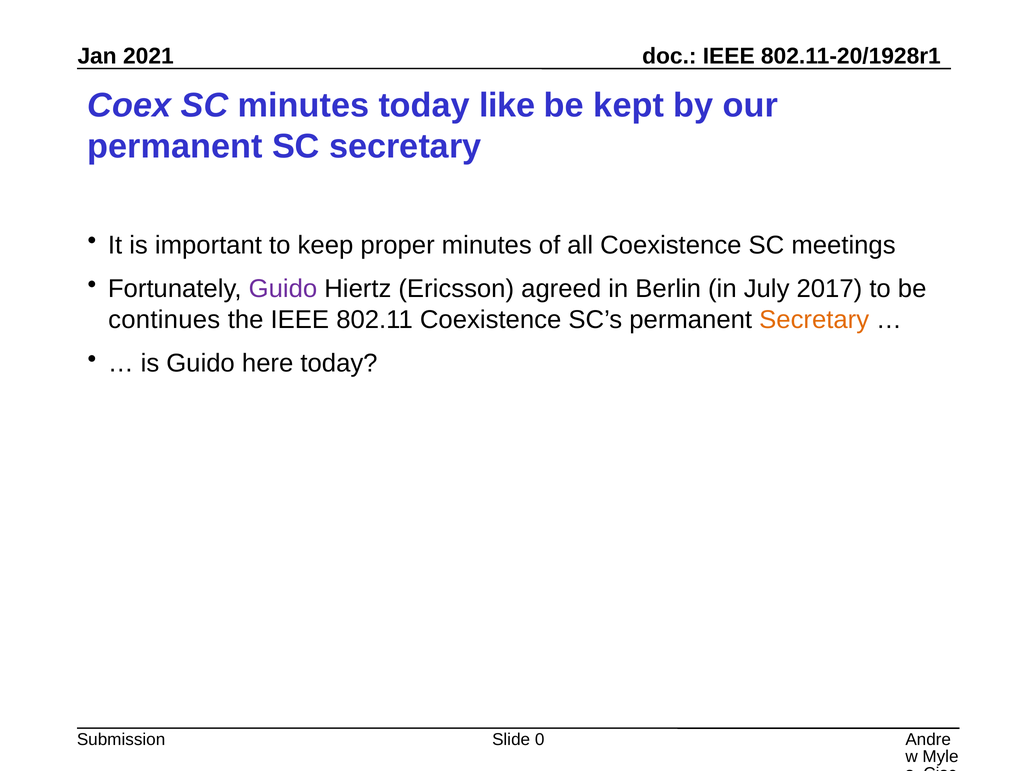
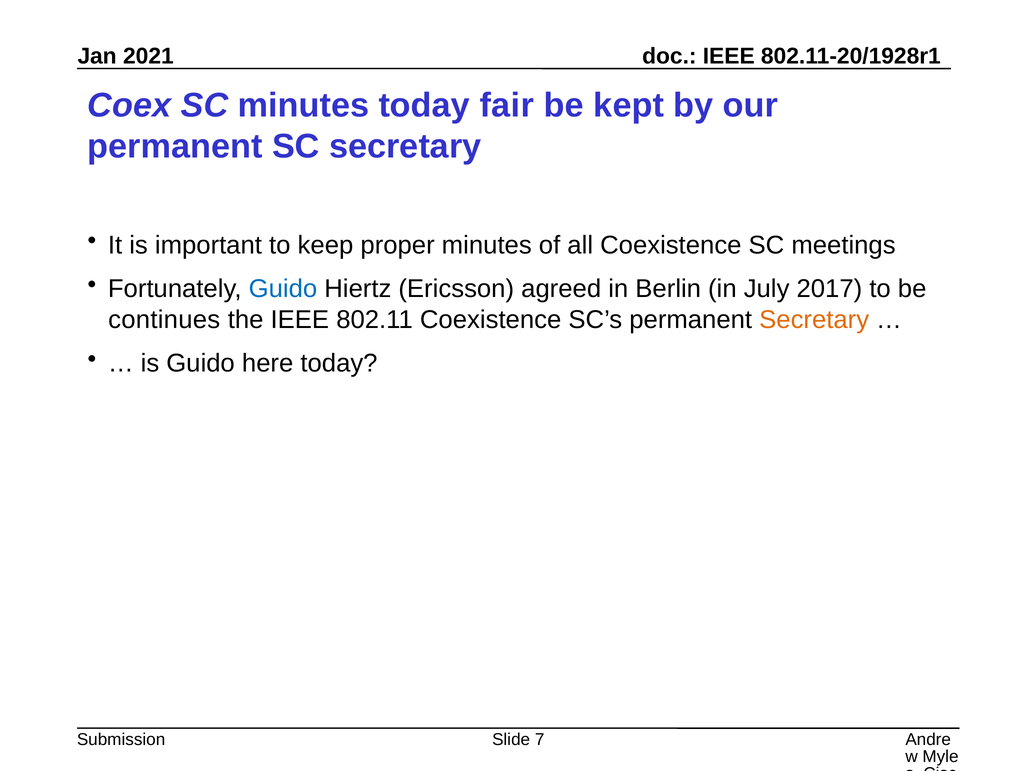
like: like -> fair (507, 105)
Guido colour: purple -> blue (283, 289)
0: 0 -> 7 (540, 739)
